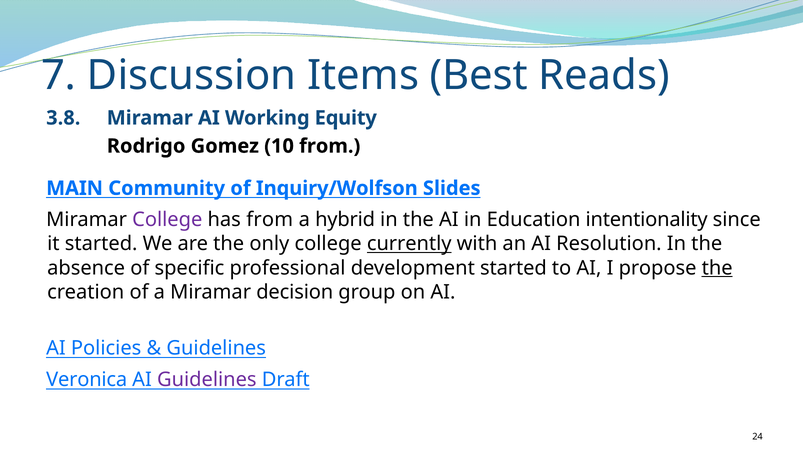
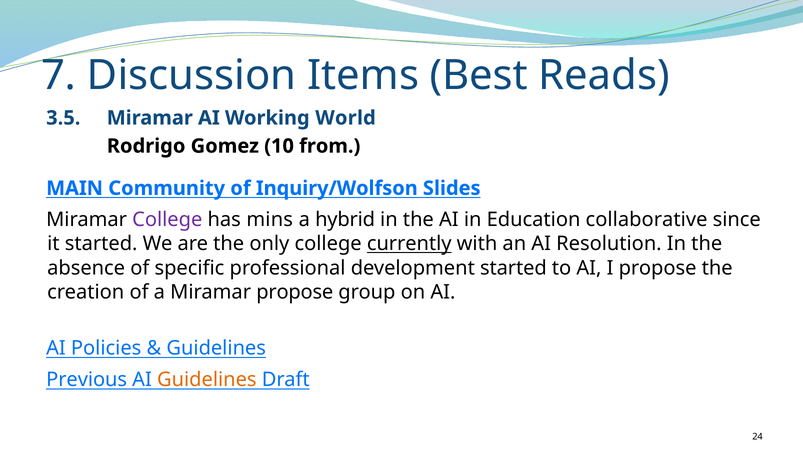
3.8: 3.8 -> 3.5 (63, 118)
Equity: Equity -> World (346, 118)
has from: from -> mins (270, 220)
intentionality: intentionality -> collaborative (647, 220)
the underline: present -> none (717, 268)
Miramar decision: decision -> propose (295, 292)
Veronica: Veronica -> Previous (87, 379)
Guidelines colour: purple -> orange (207, 379)
